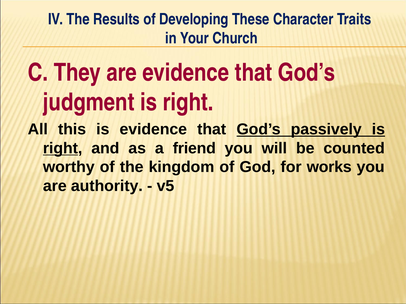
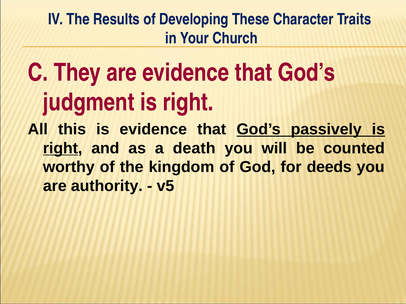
friend: friend -> death (194, 148)
works: works -> deeds (329, 167)
